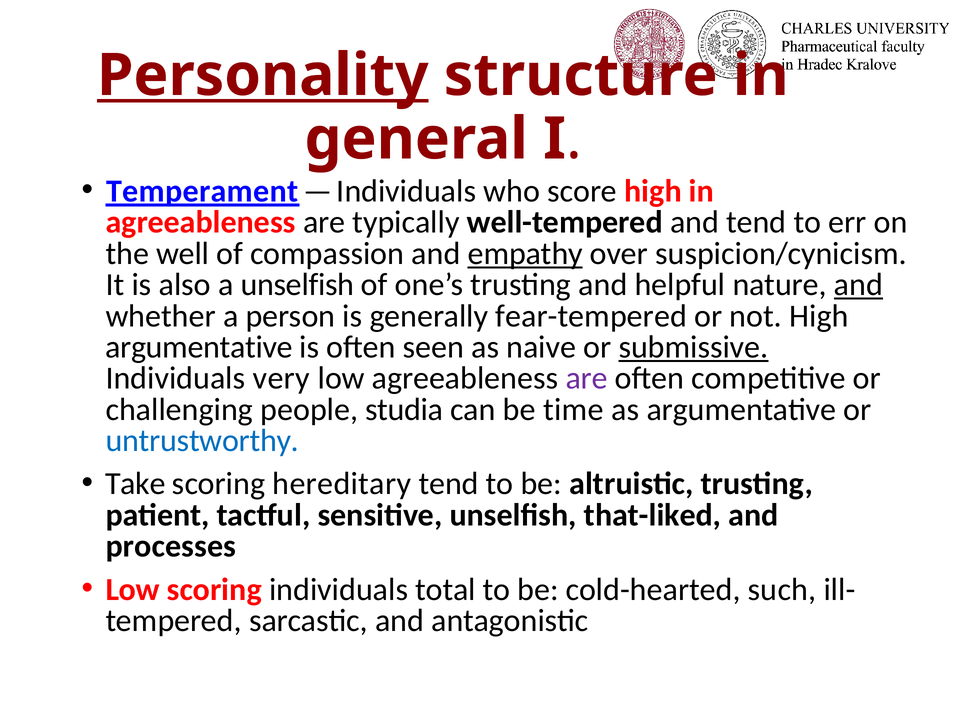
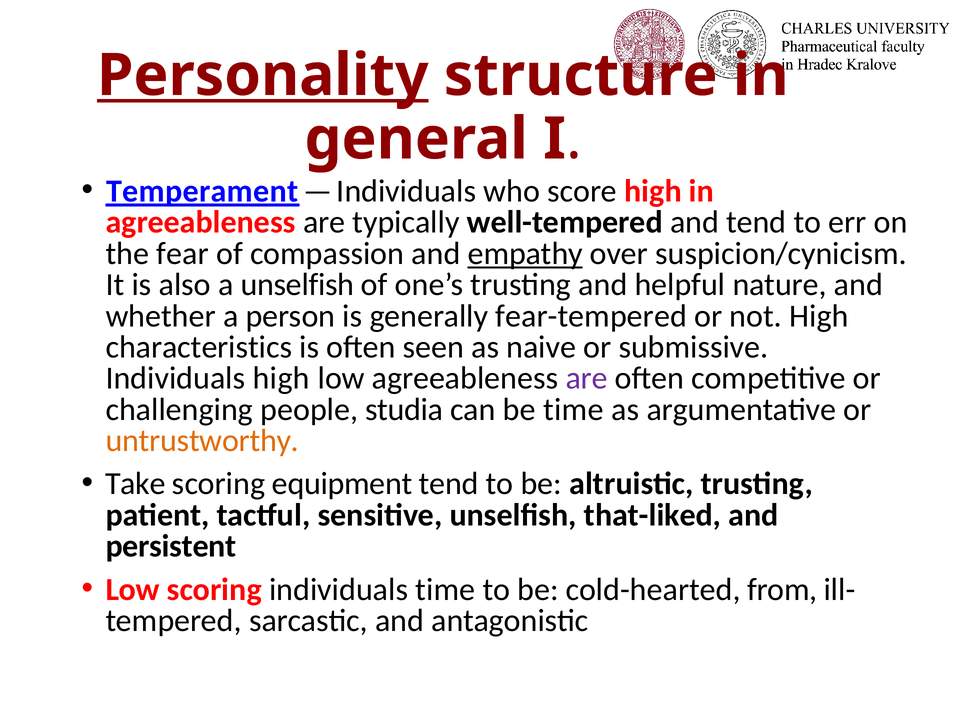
well: well -> fear (183, 253)
and underline: present -> none (858, 285)
argumentative: argumentative -> characteristics (199, 347)
submissive underline: present -> none (693, 347)
Individuals very: very -> high (281, 378)
untrustworthy colour: blue -> orange (202, 440)
hereditary: hereditary -> equipment (342, 484)
processes: processes -> persistent (171, 546)
individuals total: total -> time (445, 589)
such: such -> from (782, 589)
